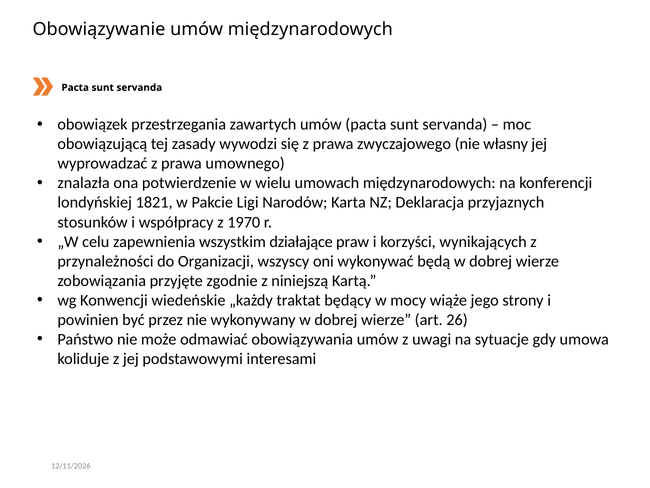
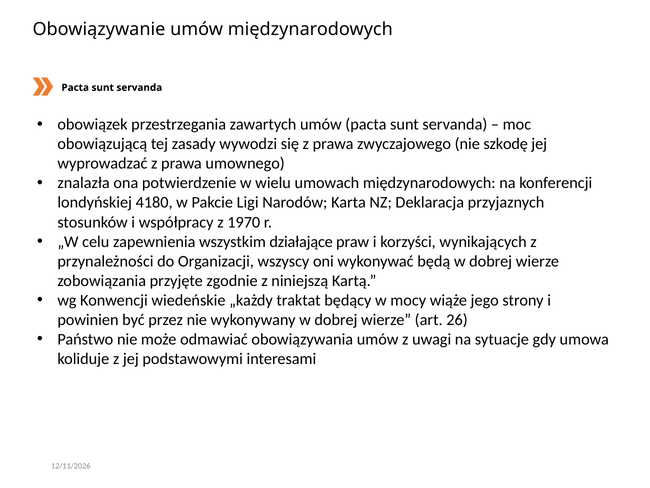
własny: własny -> szkodę (506, 144)
1821: 1821 -> 4180 (154, 202)
